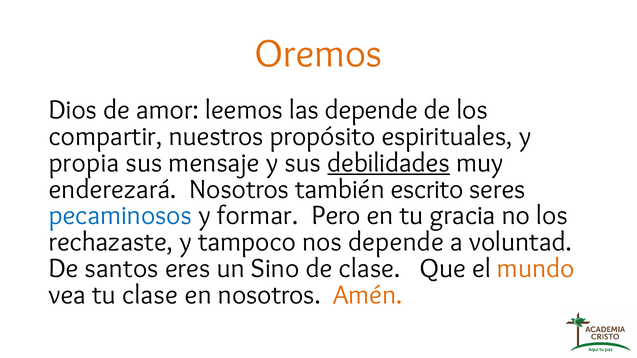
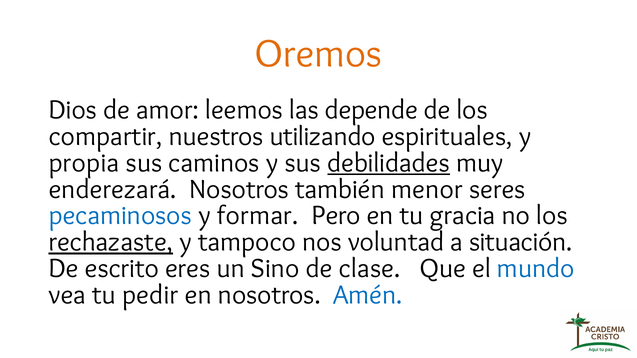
propósito: propósito -> utilizando (323, 136)
mensaje: mensaje -> caminos (214, 163)
escrito: escrito -> menor (427, 189)
rechazaste underline: none -> present (111, 242)
nos depende: depende -> voluntad (396, 242)
voluntad: voluntad -> situación (521, 242)
santos: santos -> escrito (122, 268)
mundo colour: orange -> blue (536, 268)
tu clase: clase -> pedir (150, 295)
Amén colour: orange -> blue (368, 295)
